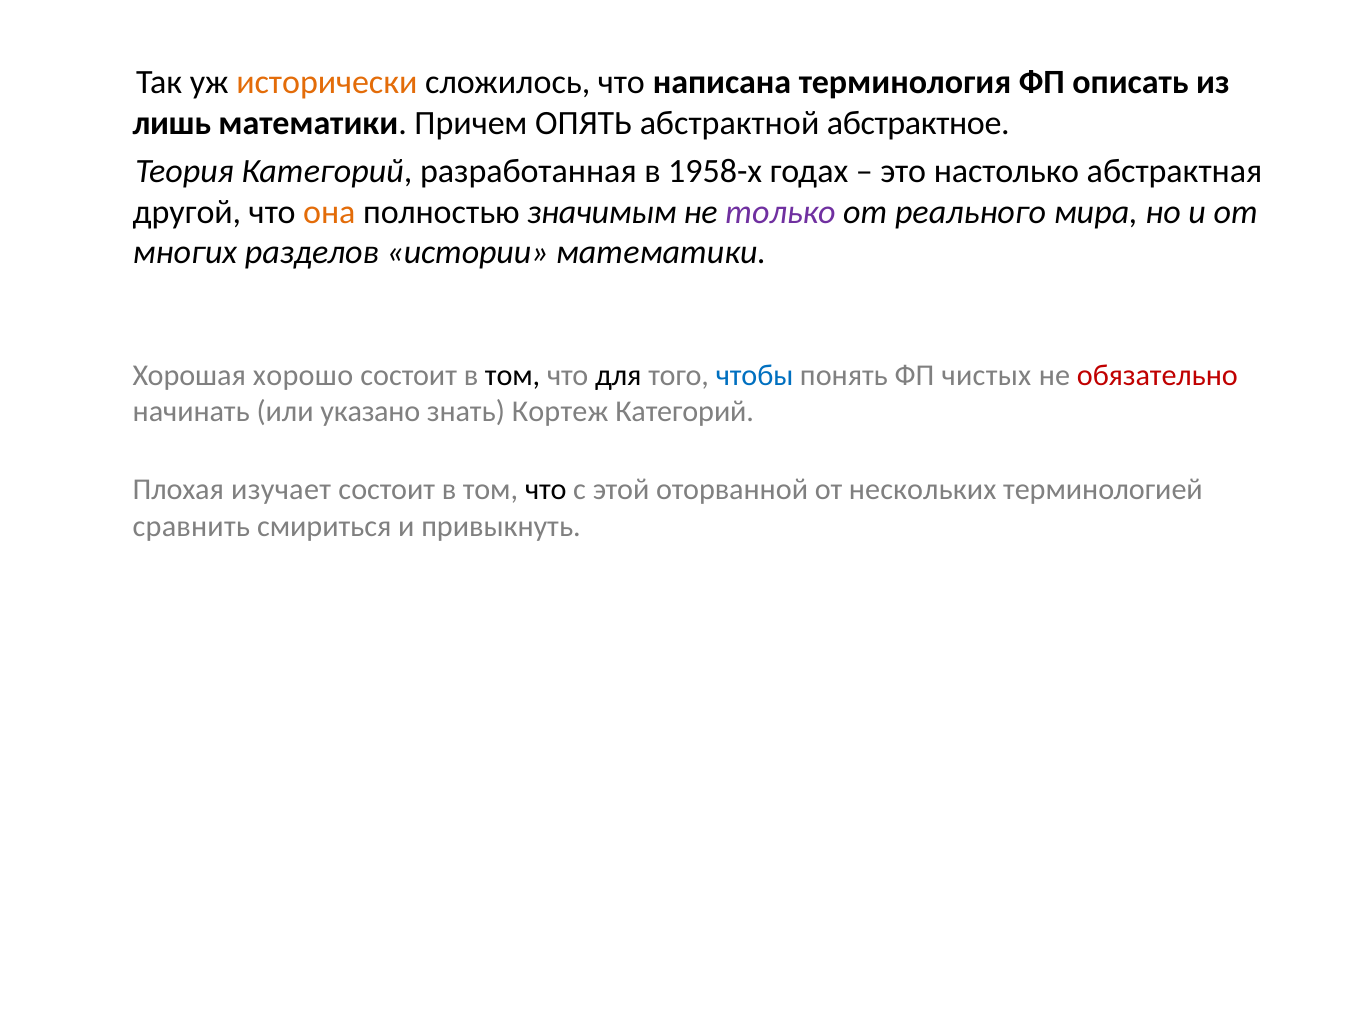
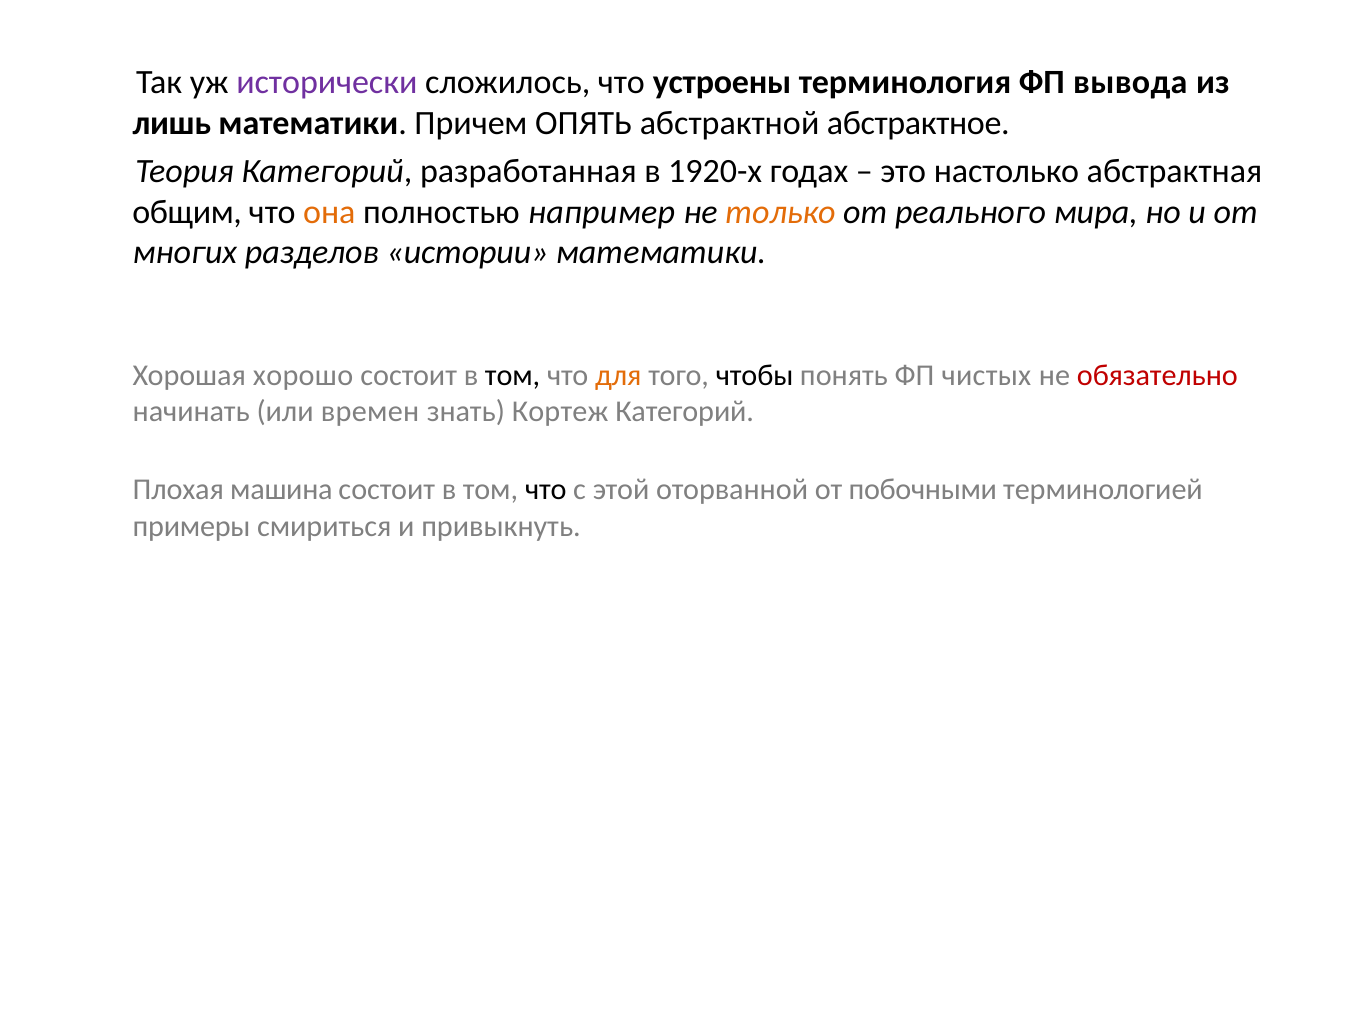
исторически colour: orange -> purple (327, 83)
написана: написана -> устроены (722, 83)
описать: описать -> вывода (1130, 83)
1958-х: 1958-х -> 1920-х (715, 171)
другой: другой -> общим (187, 212)
значимым: значимым -> например (602, 212)
только colour: purple -> orange (781, 212)
для colour: black -> orange (618, 376)
чтобы colour: blue -> black (755, 376)
указано: указано -> времен (370, 412)
изучает: изучает -> машина (281, 490)
нескольких: нескольких -> побочными (923, 490)
сравнить: сравнить -> примеры (192, 527)
